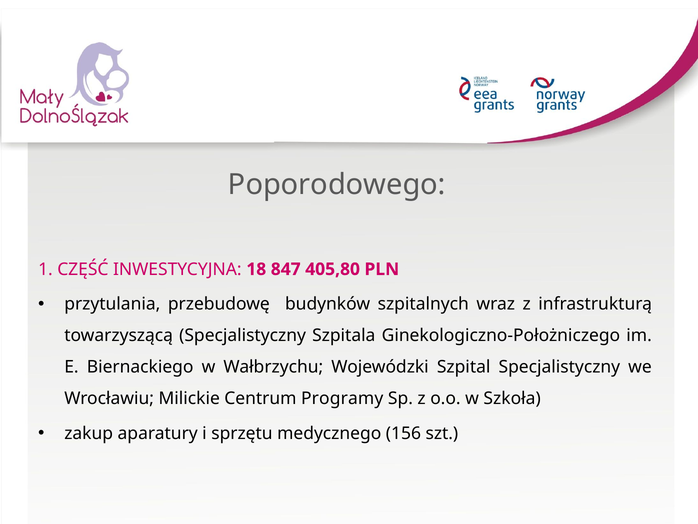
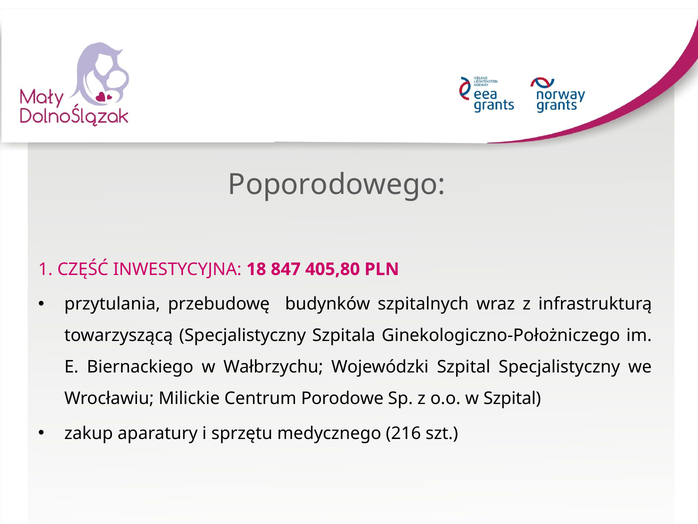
Programy: Programy -> Porodowe (342, 398)
w Szkoła: Szkoła -> Szpital (512, 398)
156: 156 -> 216 (403, 433)
